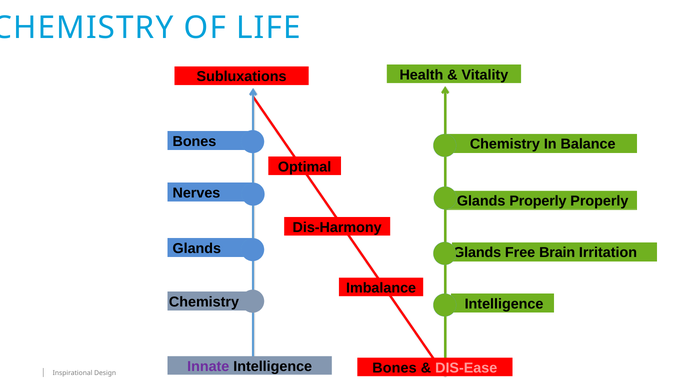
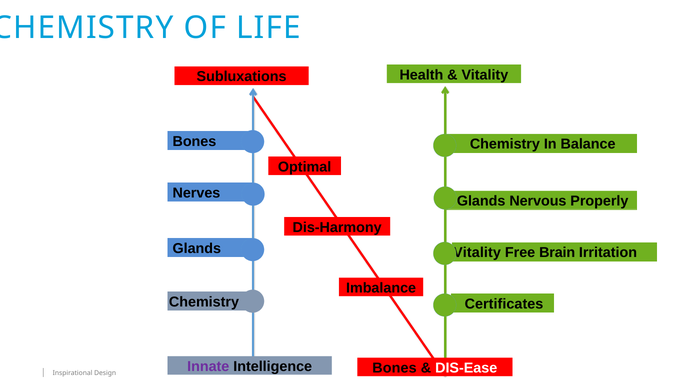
Glands Properly: Properly -> Nervous (538, 201)
Glands: Glands -> Vitality (477, 253)
Intelligence: Intelligence -> Certificates (504, 304)
DIS-Ease colour: pink -> white (466, 368)
